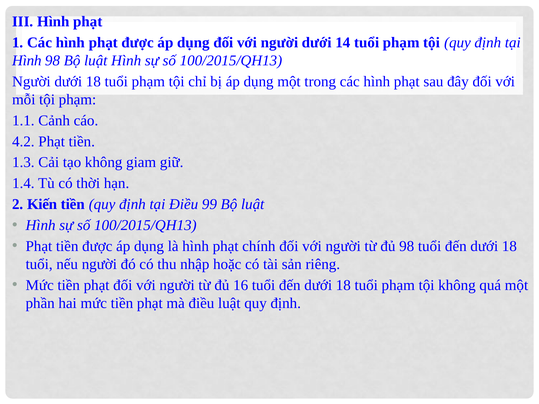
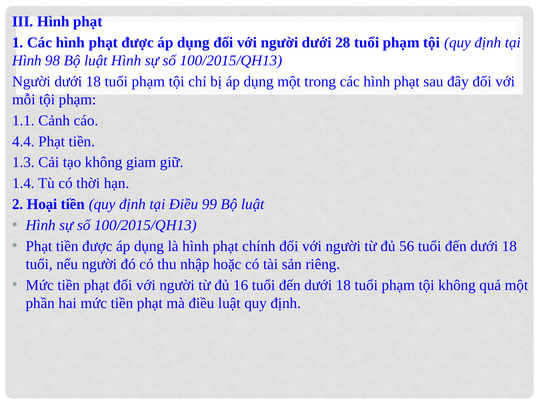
14: 14 -> 28 (343, 43)
4.2: 4.2 -> 4.4 (23, 142)
Kiến: Kiến -> Hoại (42, 204)
đủ 98: 98 -> 56 (407, 246)
